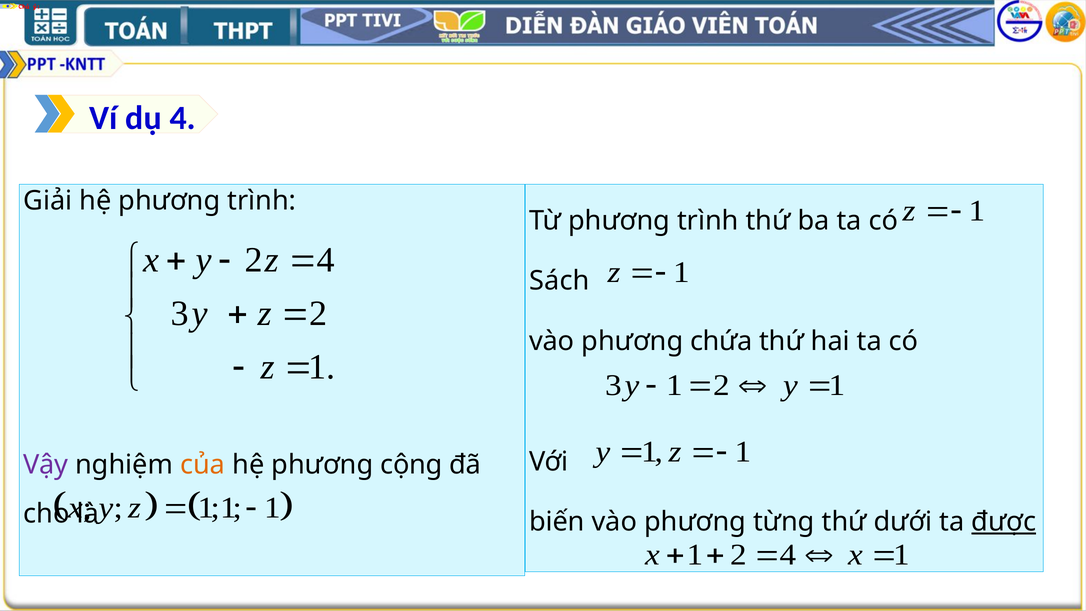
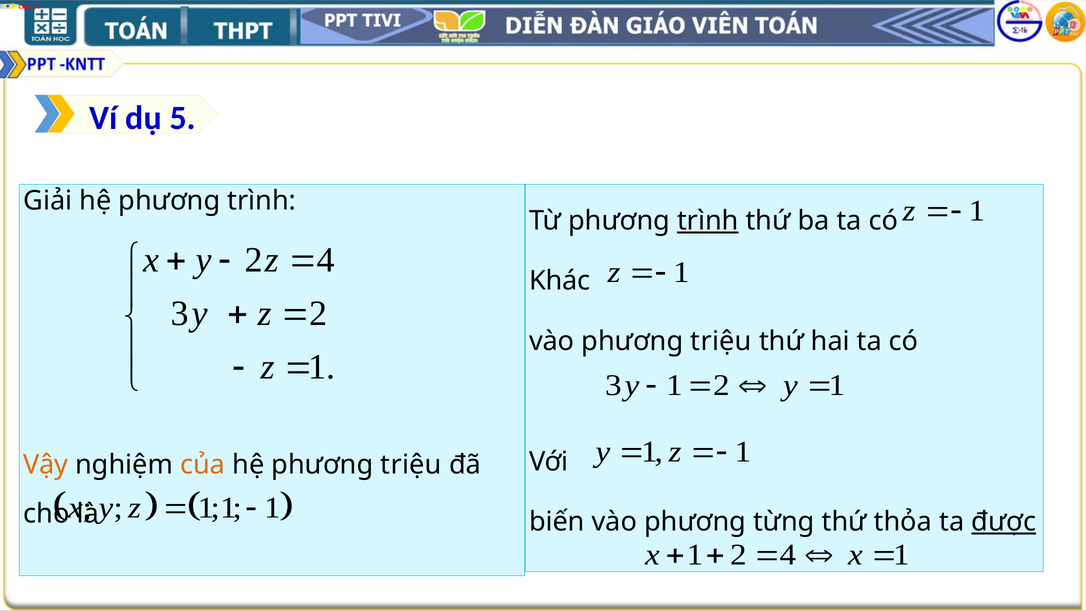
dụ 4: 4 -> 5 (183, 118)
trình underline: none -> present (708, 221)
Sách: Sách -> Khác (560, 281)
vào phương chứa: chứa -> triệu (721, 341)
Vậy colour: purple -> orange (46, 465)
hệ phương cộng: cộng -> triệu (411, 465)
dưới: dưới -> thỏa (903, 522)
